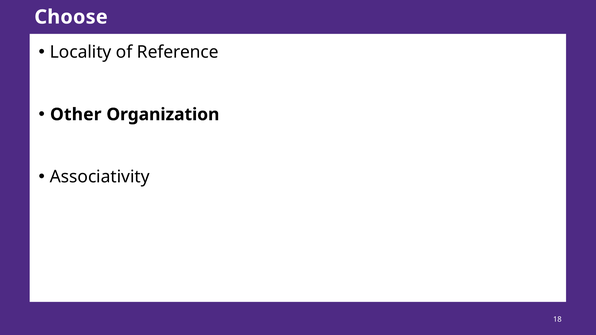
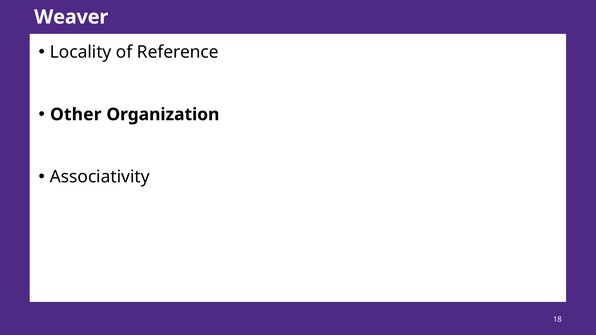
Choose: Choose -> Weaver (71, 17)
